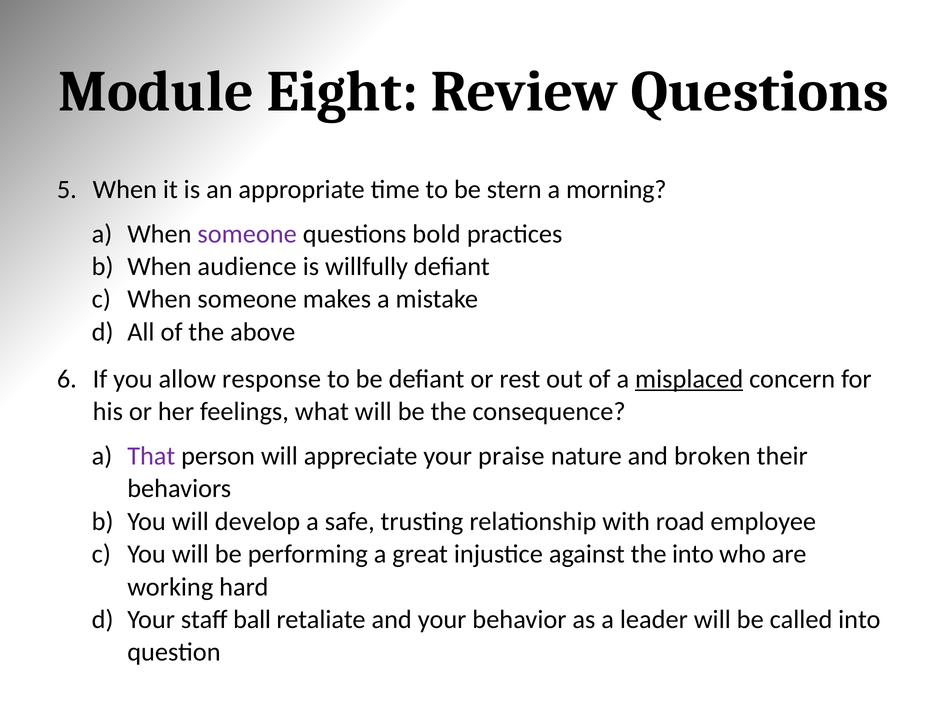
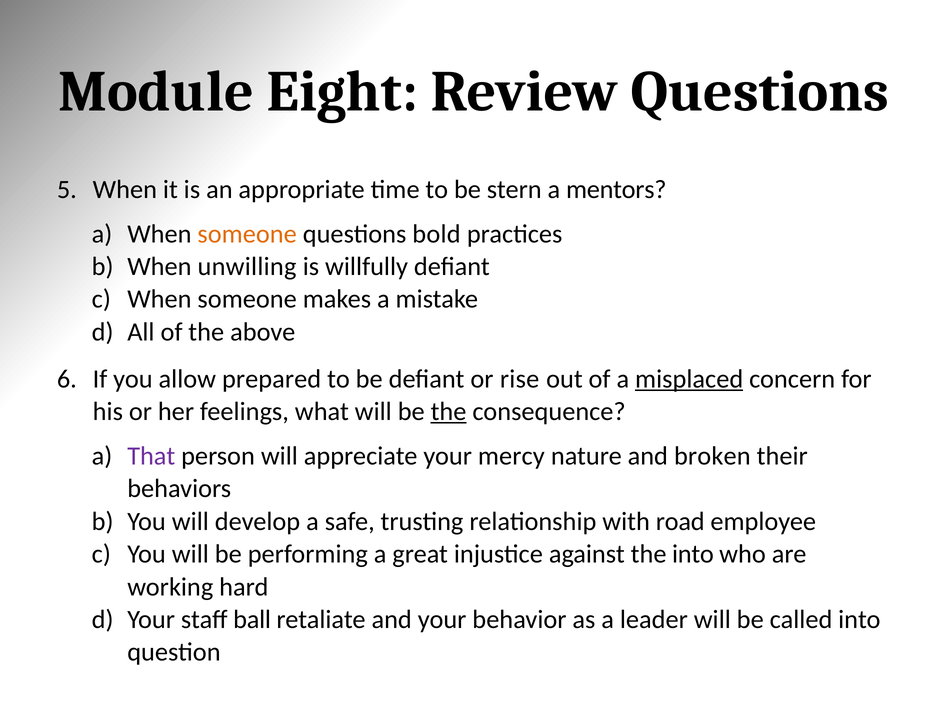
morning: morning -> mentors (616, 189)
someone colour: purple -> orange (247, 234)
audience: audience -> unwilling (247, 267)
response: response -> prepared (272, 379)
rest: rest -> rise (520, 379)
the underline: none -> present (449, 412)
praise: praise -> mercy (511, 456)
